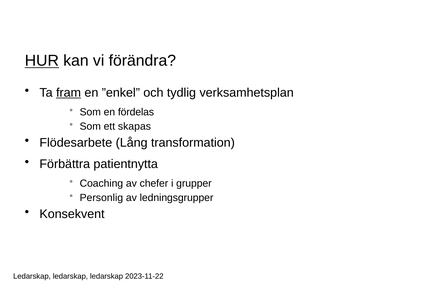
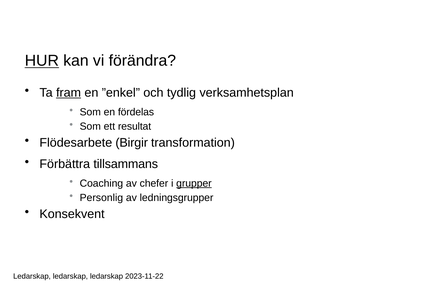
skapas: skapas -> resultat (135, 126)
Lång: Lång -> Birgir (132, 143)
patientnytta: patientnytta -> tillsammans (126, 164)
grupper underline: none -> present (194, 183)
